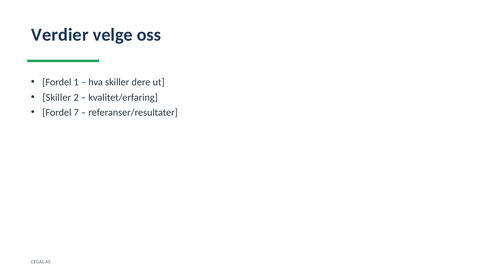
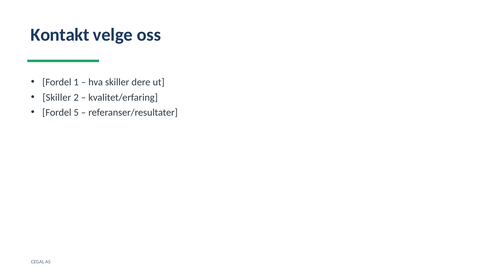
Verdier: Verdier -> Kontakt (60, 35)
7: 7 -> 5 (76, 113)
